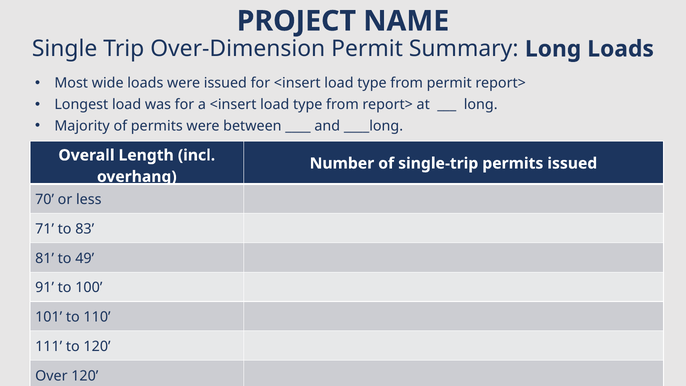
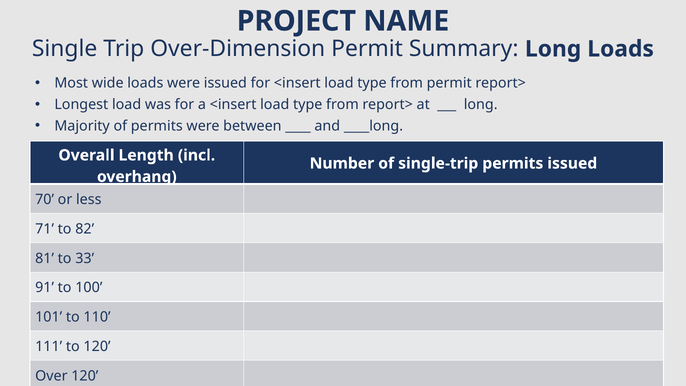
83: 83 -> 82 (85, 229)
49: 49 -> 33 (85, 258)
